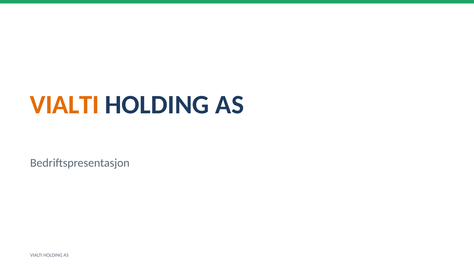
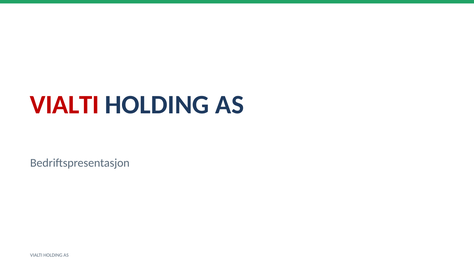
VIALTI colour: orange -> red (65, 105)
